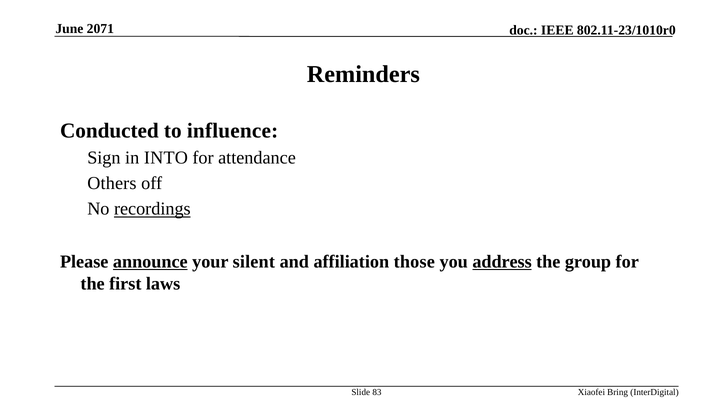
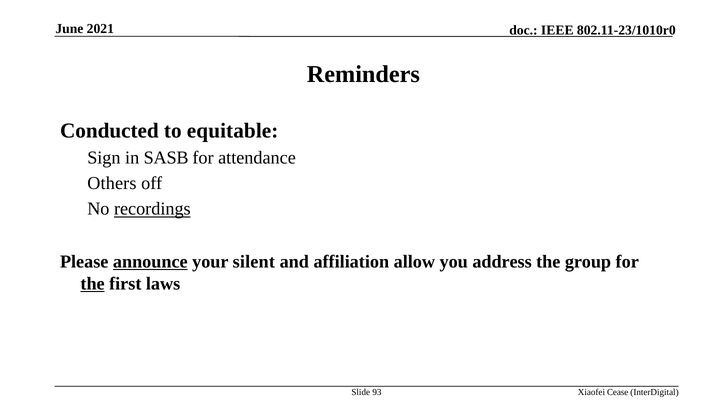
2071: 2071 -> 2021 (100, 29)
influence: influence -> equitable (233, 131)
INTO: INTO -> SASB (166, 158)
those: those -> allow (414, 262)
address underline: present -> none (502, 262)
the underline: none -> present (93, 283)
Bring: Bring -> Cease (618, 392)
83: 83 -> 93 (377, 392)
